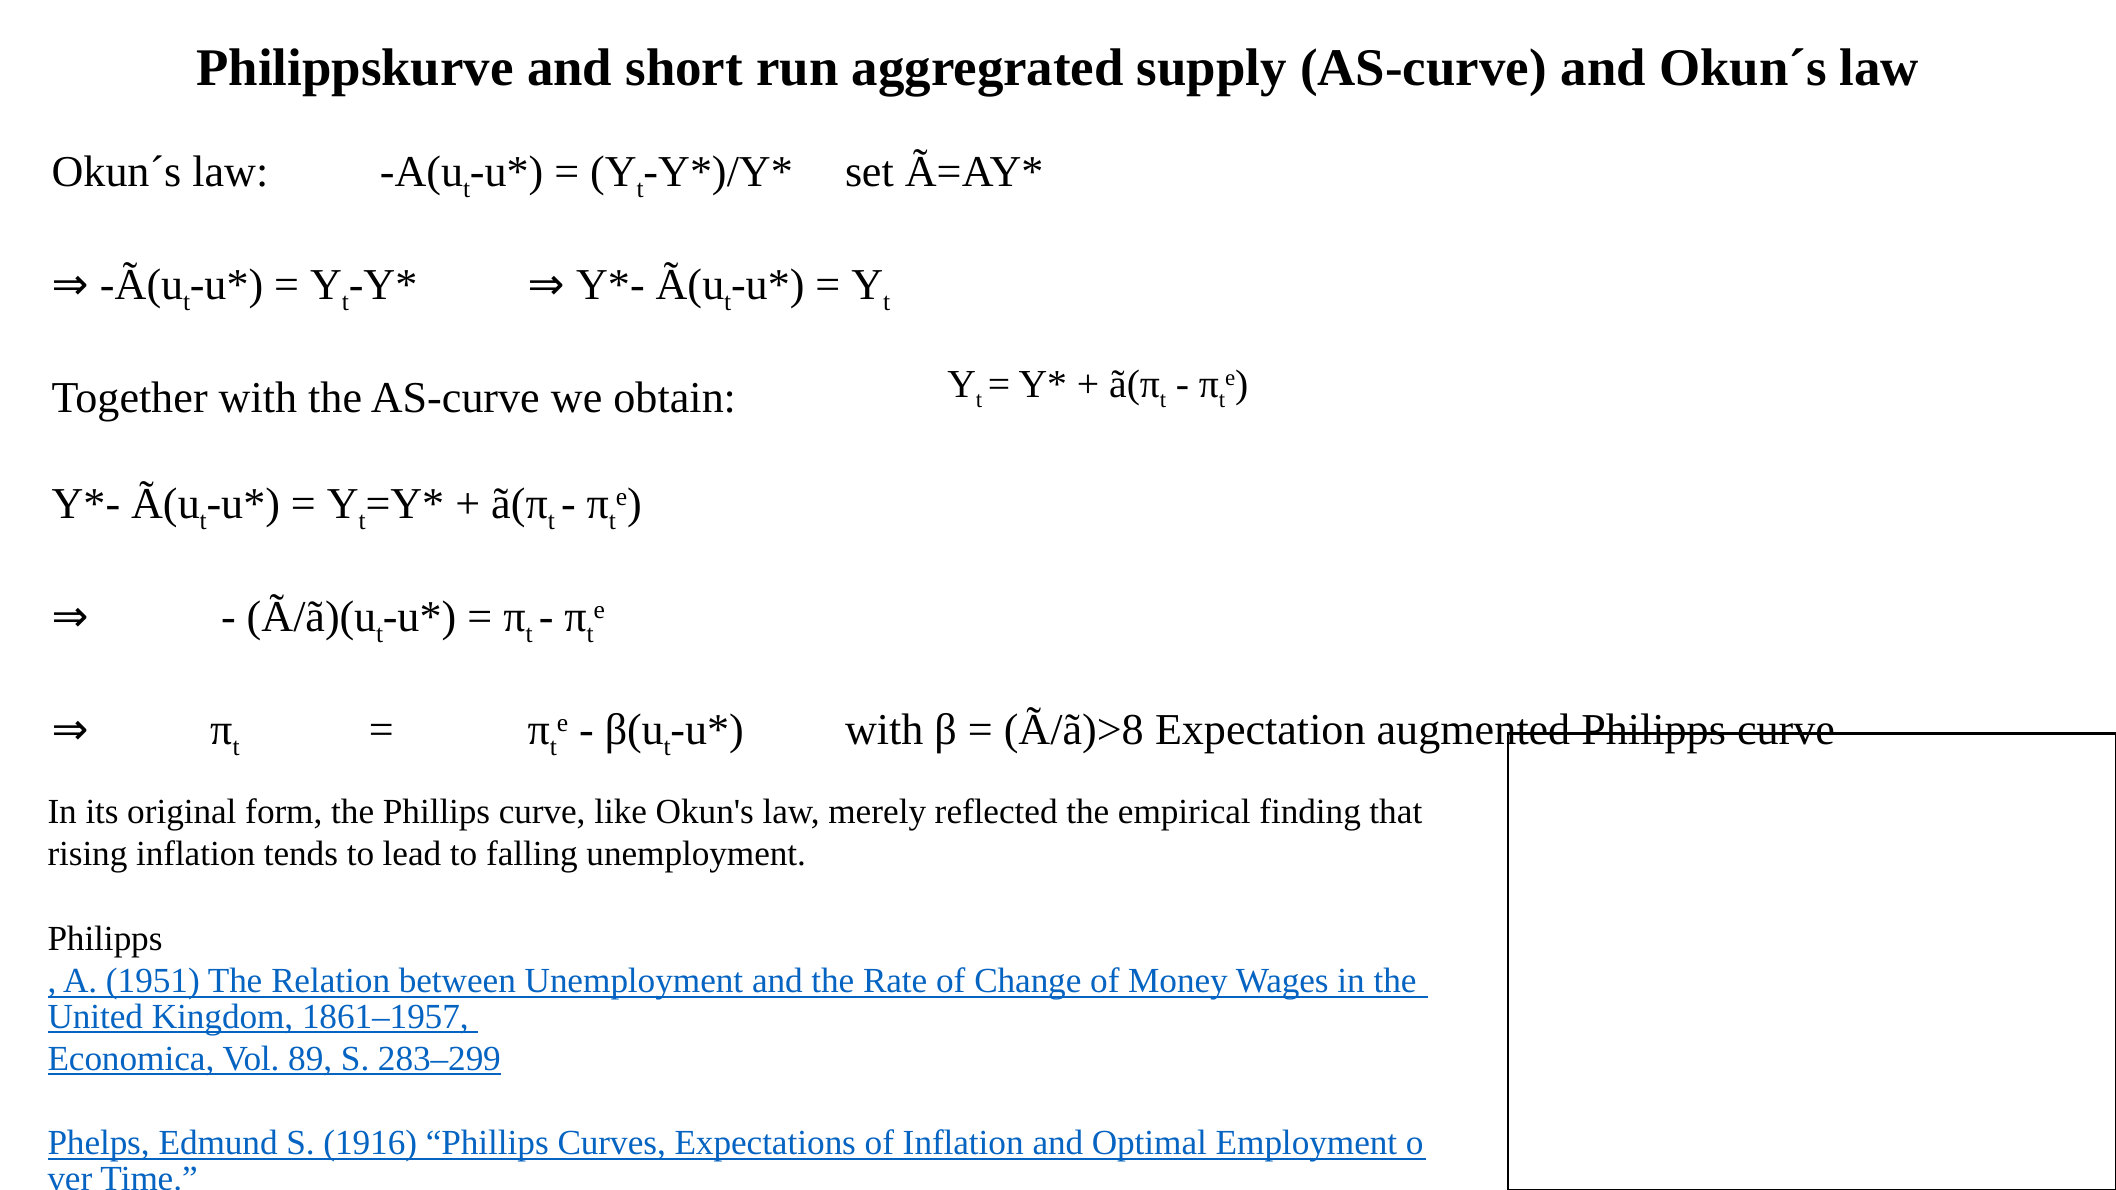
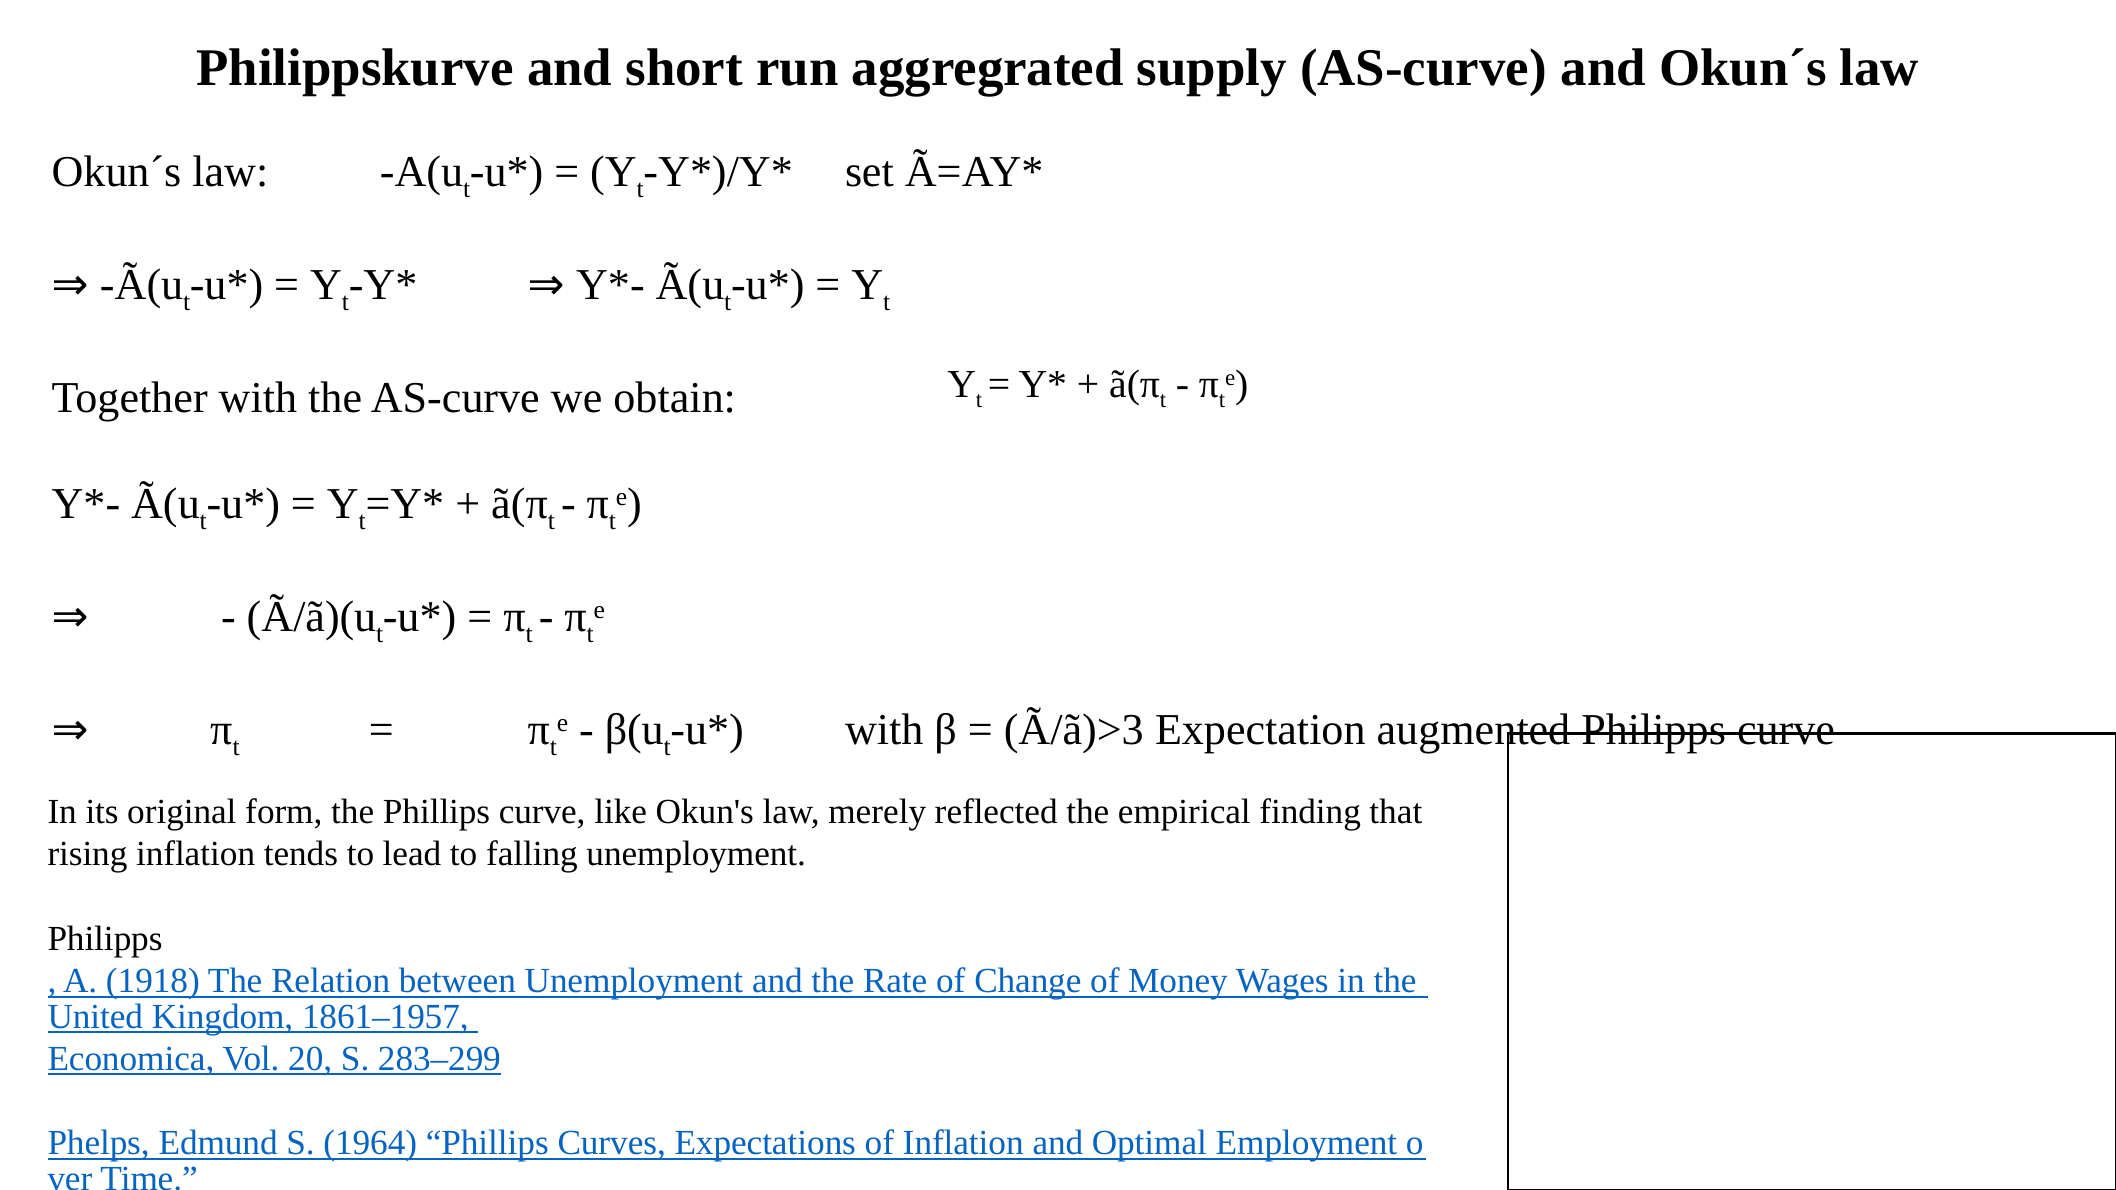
Ã/ã)>8: Ã/ã)>8 -> Ã/ã)>3 (1074, 730)
1951: 1951 -> 1918 (153, 981)
89: 89 -> 20 (310, 1059)
1916: 1916 -> 1964 (370, 1144)
